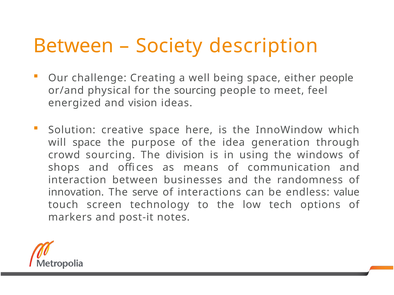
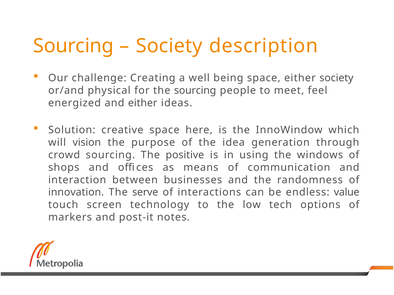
Between: Between -> Sourcing (73, 46)
either people: people -> society (336, 78)
and vision: vision -> either (143, 103)
will space: space -> vision (87, 143)
division: division -> positive (185, 155)
